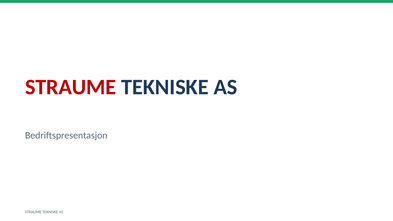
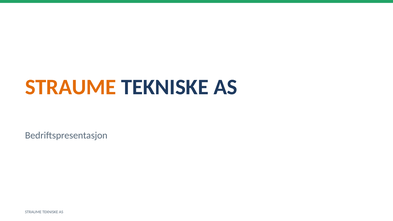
STRAUME colour: red -> orange (71, 87)
